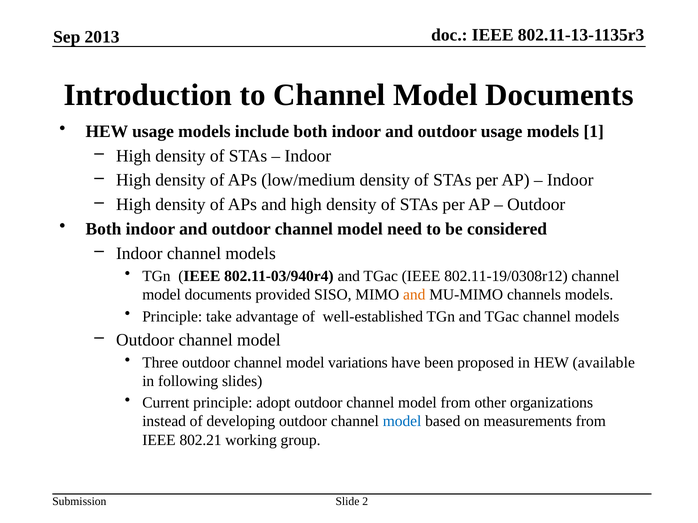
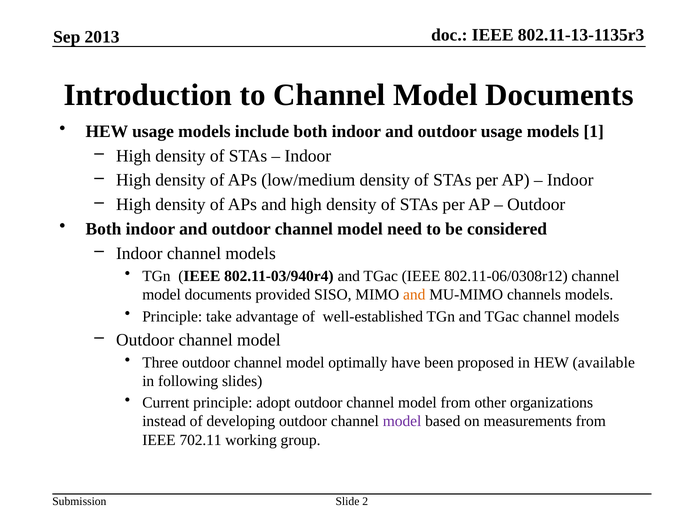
802.11-19/0308r12: 802.11-19/0308r12 -> 802.11-06/0308r12 (506, 276)
variations: variations -> optimally (358, 363)
model colour: blue -> purple (402, 422)
802.21: 802.21 -> 702.11 (201, 440)
